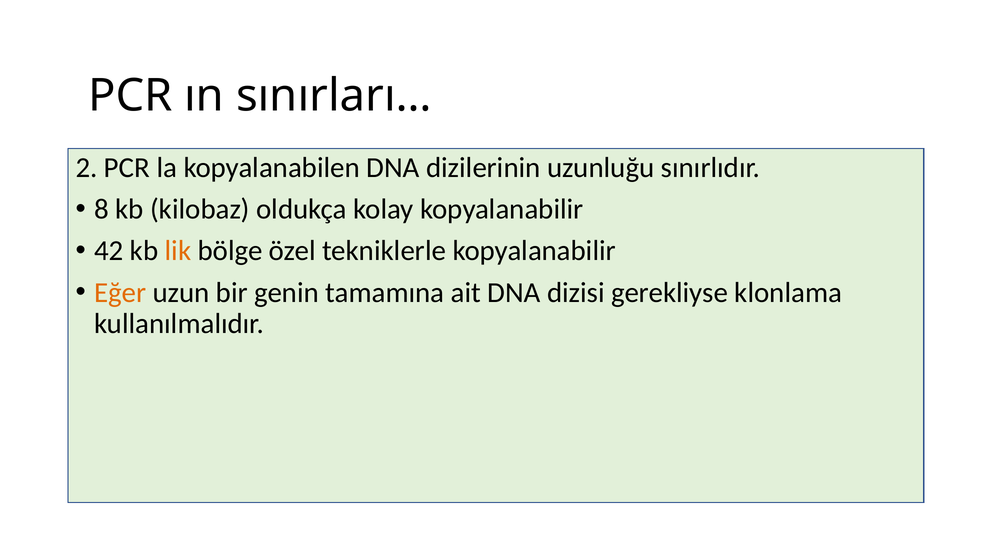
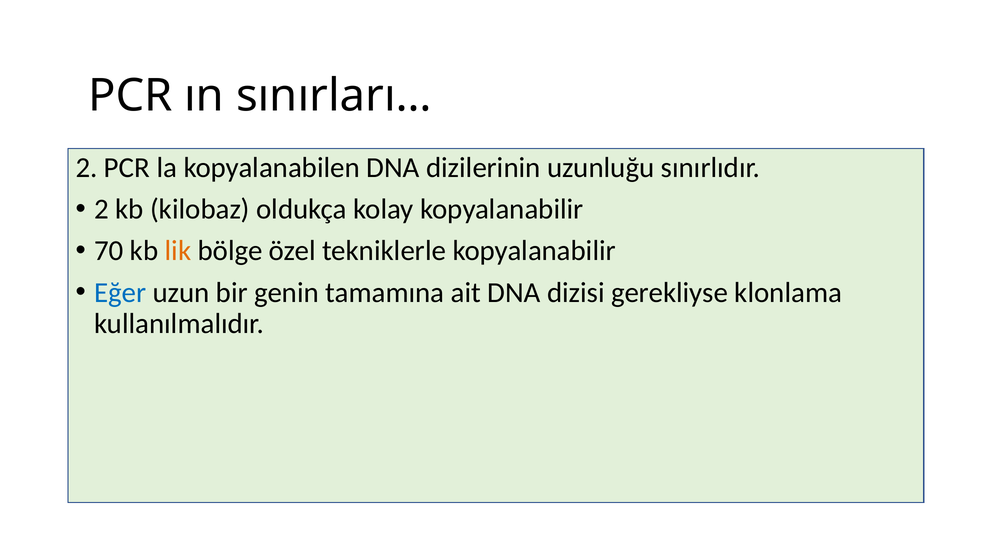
8: 8 -> 2 (102, 209)
42: 42 -> 70 (109, 251)
Eğer colour: orange -> blue (120, 292)
